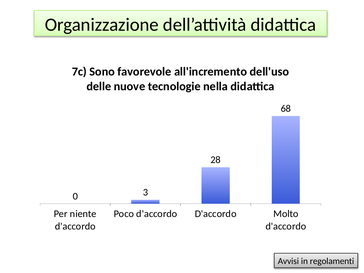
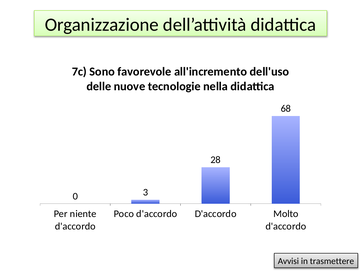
regolamenti: regolamenti -> trasmettere (332, 261)
